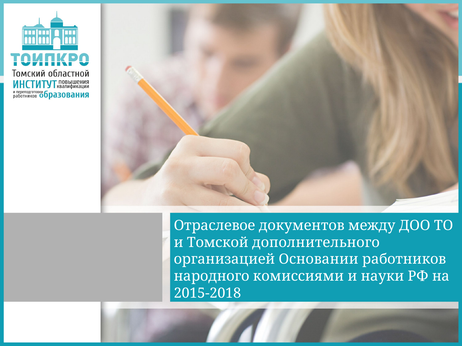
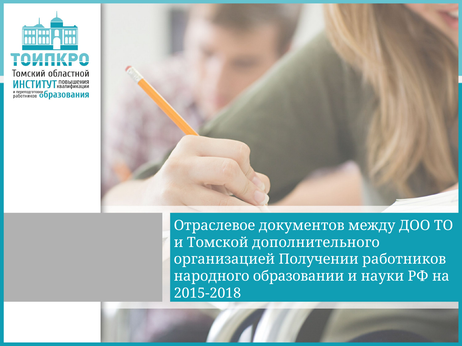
Основании: Основании -> Получении (319, 260)
комиссиями: комиссиями -> образовании (299, 277)
